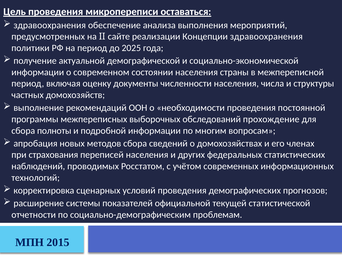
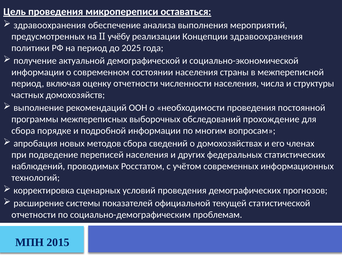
сайте: сайте -> учёбу (119, 37)
оценку документы: документы -> отчетности (136, 84)
полноты: полноты -> порядке (54, 131)
страхования: страхования -> подведение (53, 155)
